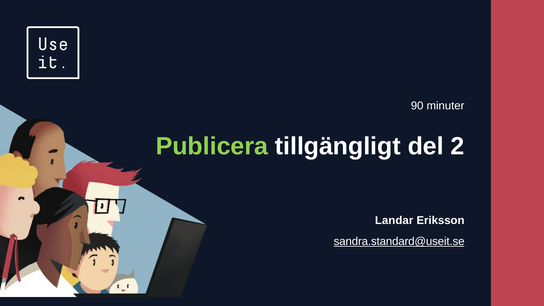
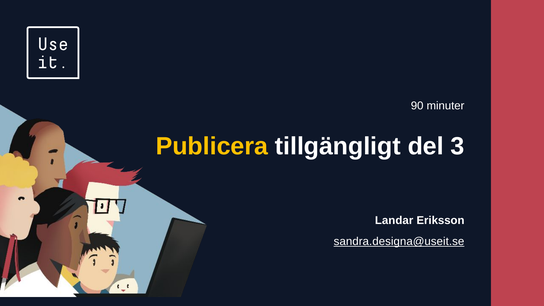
Publicera colour: light green -> yellow (212, 146)
2: 2 -> 3 (457, 146)
sandra.standard@useit.se: sandra.standard@useit.se -> sandra.designa@useit.se (399, 241)
